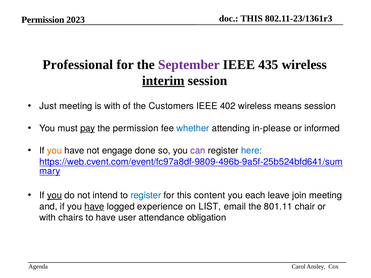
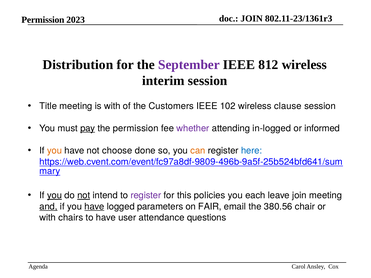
THIS: THIS -> JOIN (252, 19)
Professional: Professional -> Distribution (78, 65)
435: 435 -> 812 (268, 65)
interim underline: present -> none (163, 81)
Just: Just -> Title (48, 106)
402: 402 -> 102 (228, 106)
means: means -> clause (288, 106)
whether colour: blue -> purple (193, 128)
in-please: in-please -> in-logged (272, 128)
engage: engage -> choose (117, 151)
can colour: purple -> orange (198, 151)
not underline: none -> present (84, 196)
register colour: blue -> purple (146, 196)
content: content -> policies (210, 196)
and underline: none -> present (48, 207)
experience: experience -> parameters (160, 207)
LIST: LIST -> FAIR (210, 207)
801.11: 801.11 -> 380.56 (278, 207)
obligation: obligation -> questions (207, 218)
